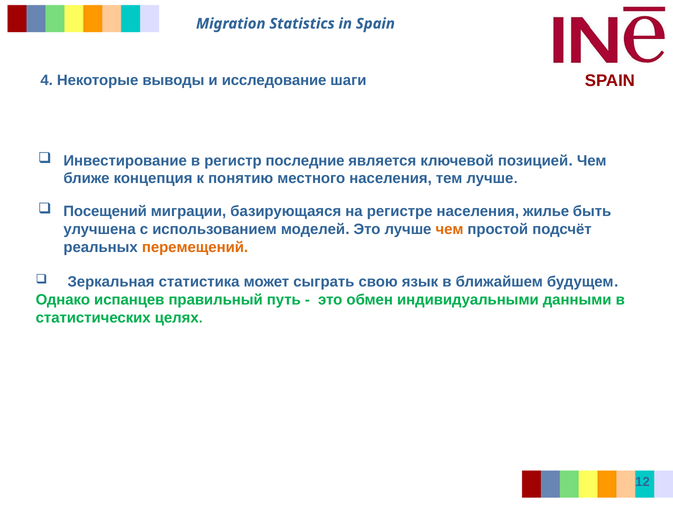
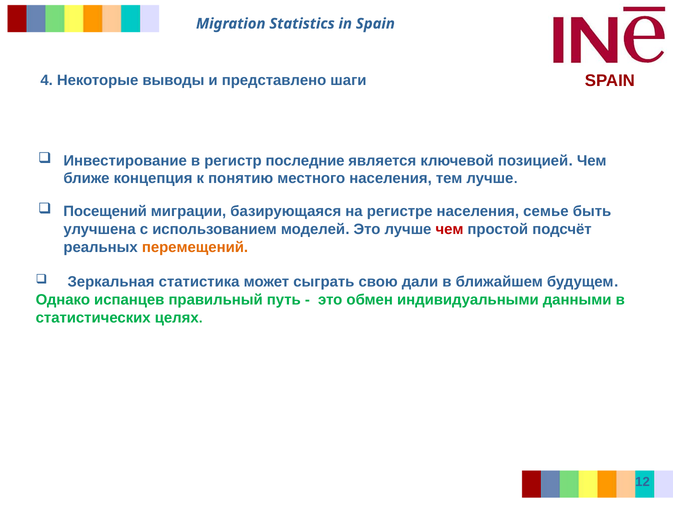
исследование: исследование -> представлено (274, 80)
жилье: жилье -> семье (546, 211)
чем colour: orange -> red (450, 229)
язык: язык -> дали (420, 282)
